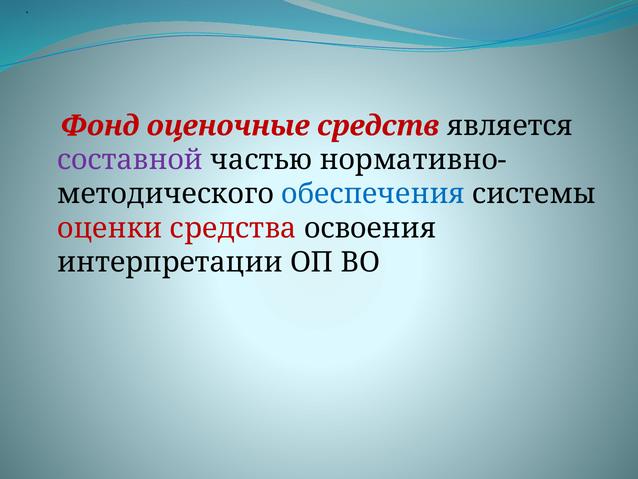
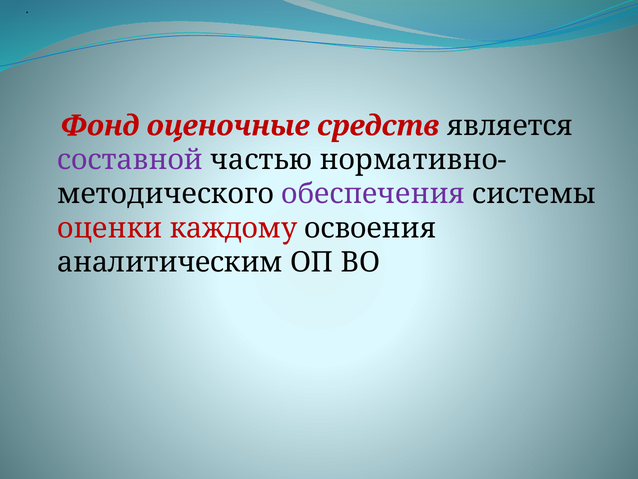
обеспечения colour: blue -> purple (373, 194)
средства: средства -> каждому (233, 228)
интерпретации: интерпретации -> аналитическим (170, 262)
